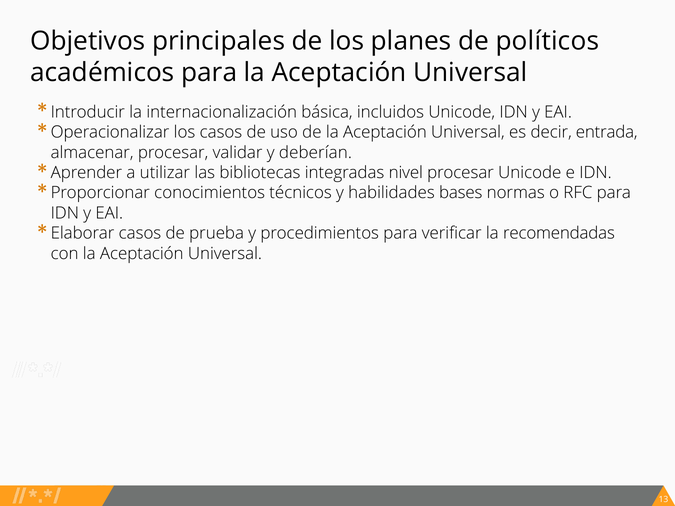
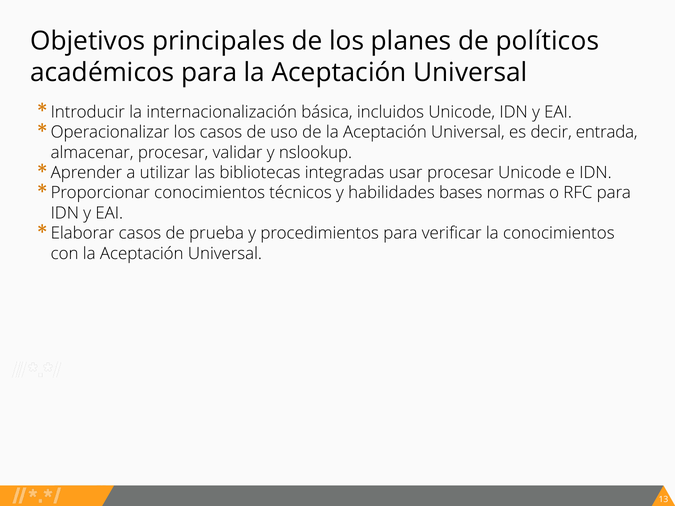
deberían: deberían -> nslookup (316, 153)
nivel: nivel -> usar (406, 173)
la recomendadas: recomendadas -> conocimientos (559, 234)
